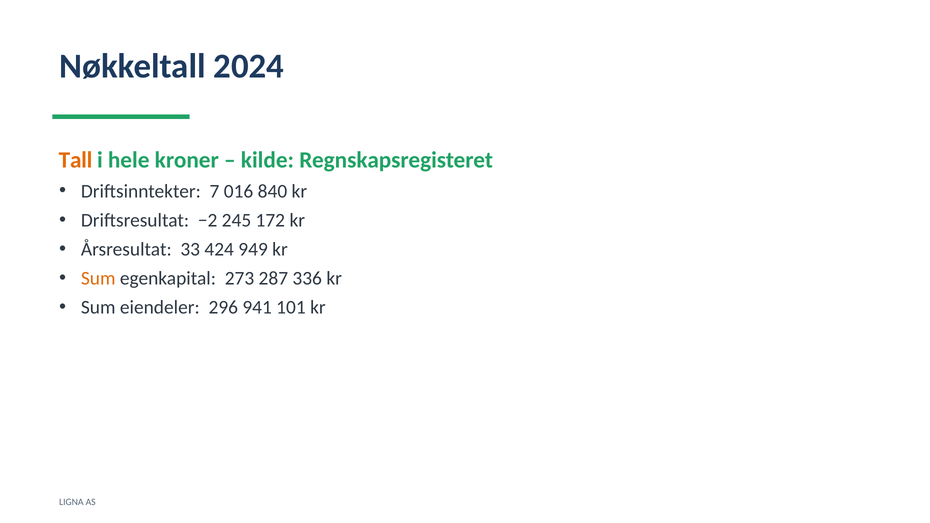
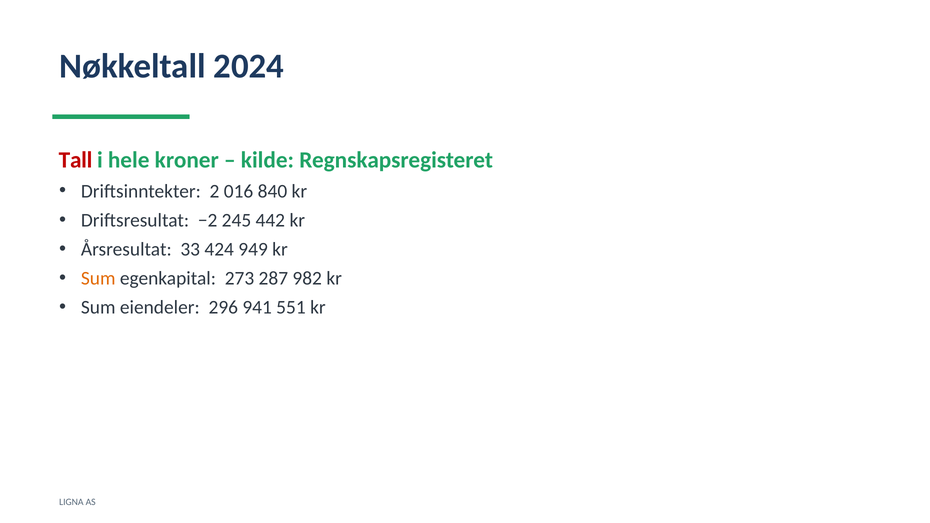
Tall colour: orange -> red (76, 160)
7: 7 -> 2 (214, 191)
172: 172 -> 442 (270, 220)
336: 336 -> 982 (307, 278)
101: 101 -> 551 (291, 308)
